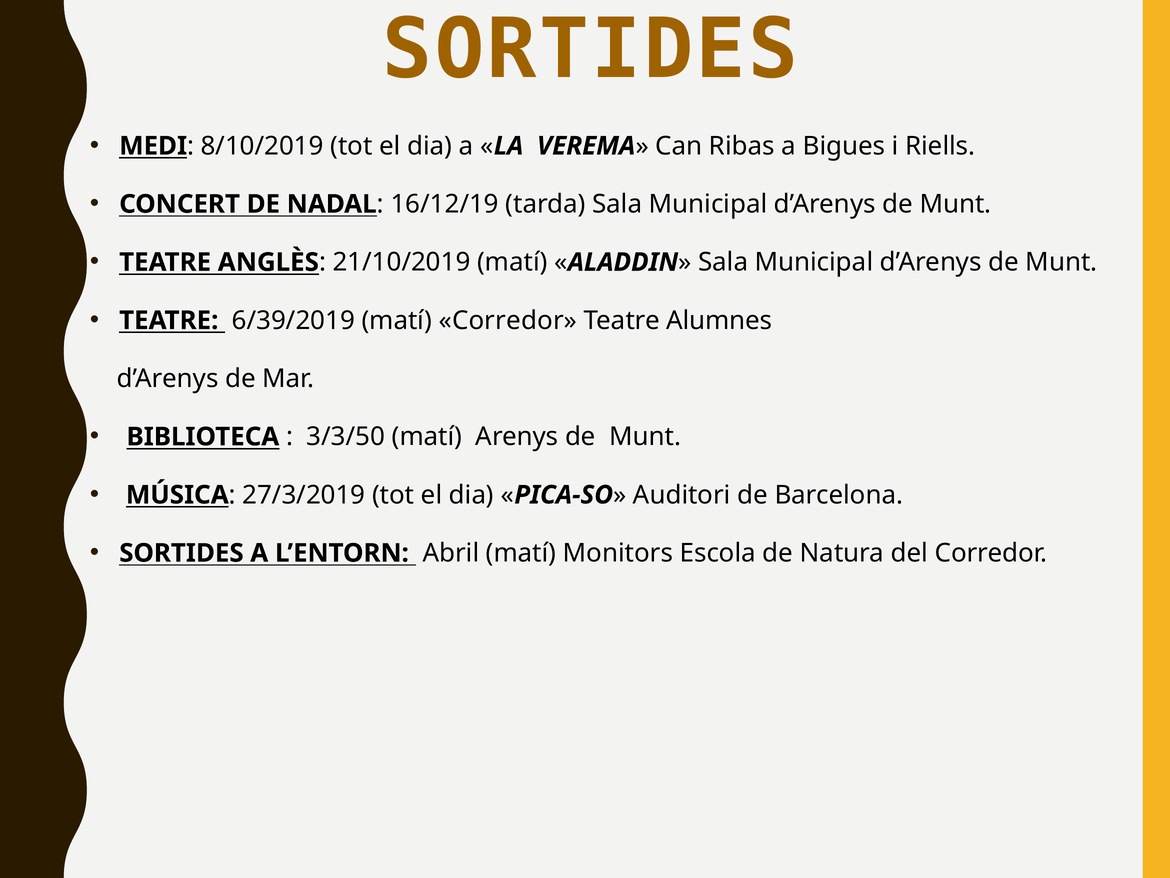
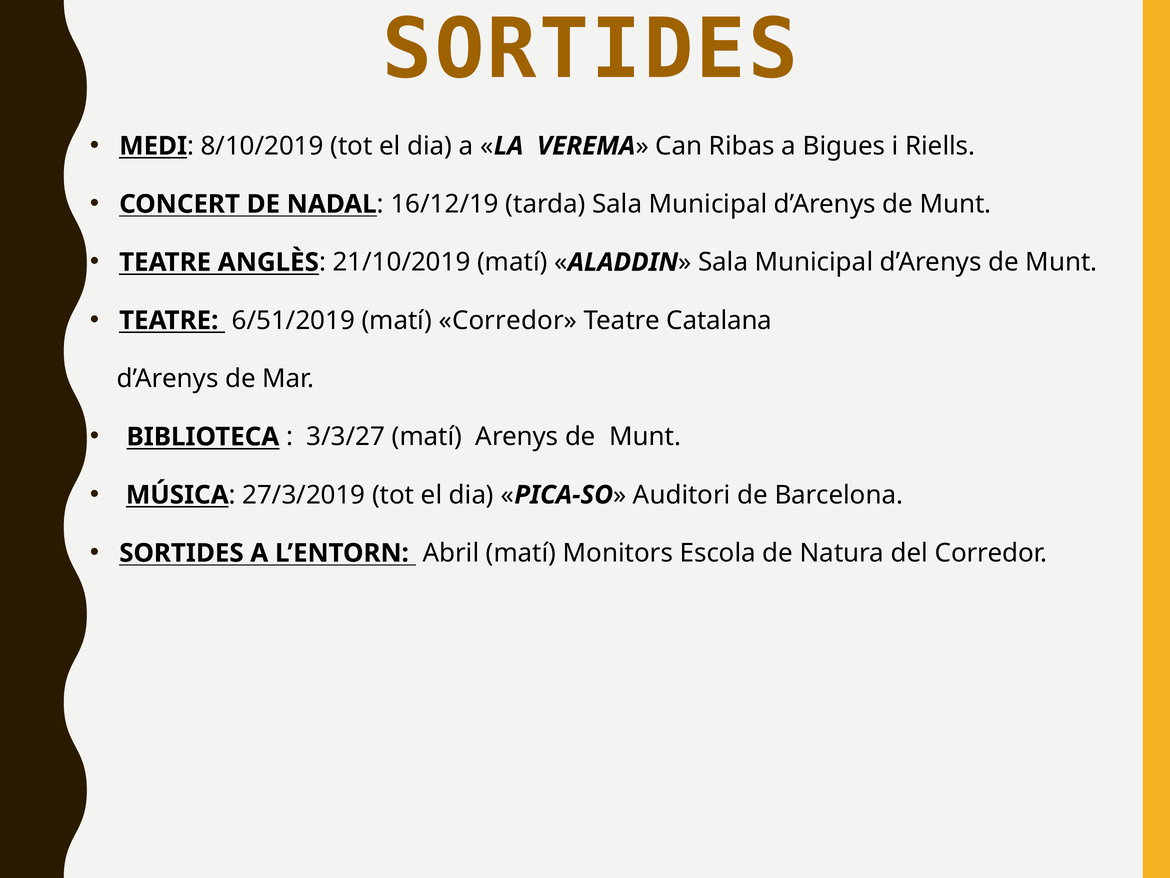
6/39/2019: 6/39/2019 -> 6/51/2019 (293, 320)
Alumnes: Alumnes -> Catalana (719, 320)
3/3/50: 3/3/50 -> 3/3/27 (346, 437)
